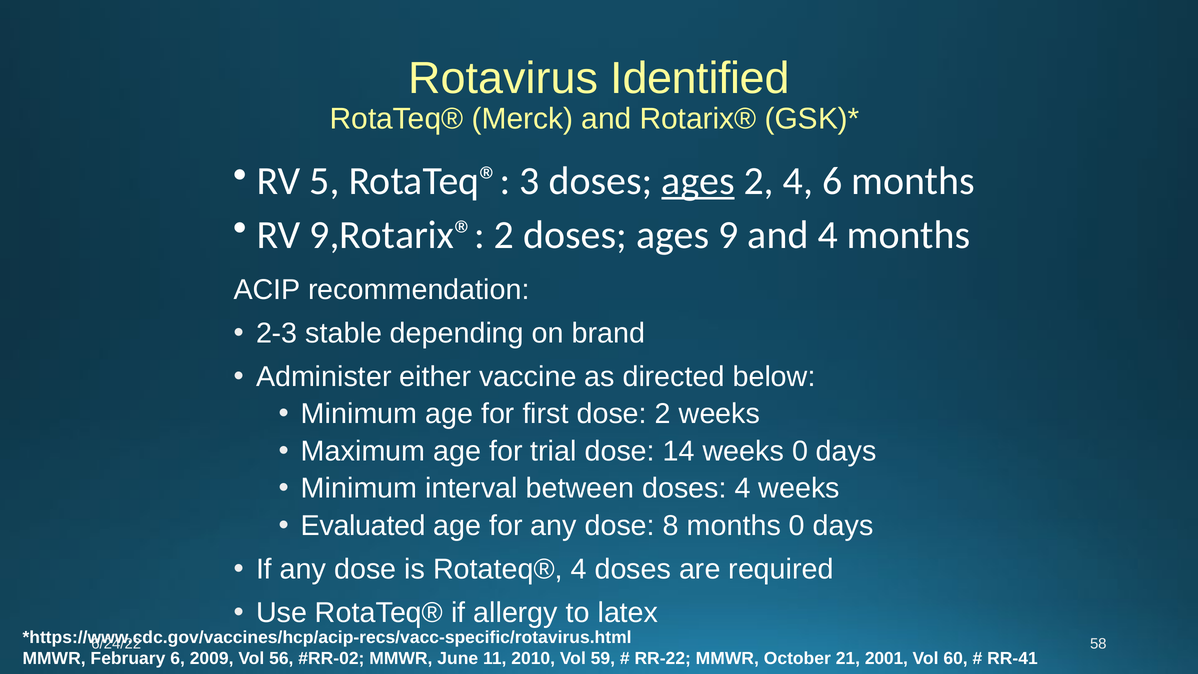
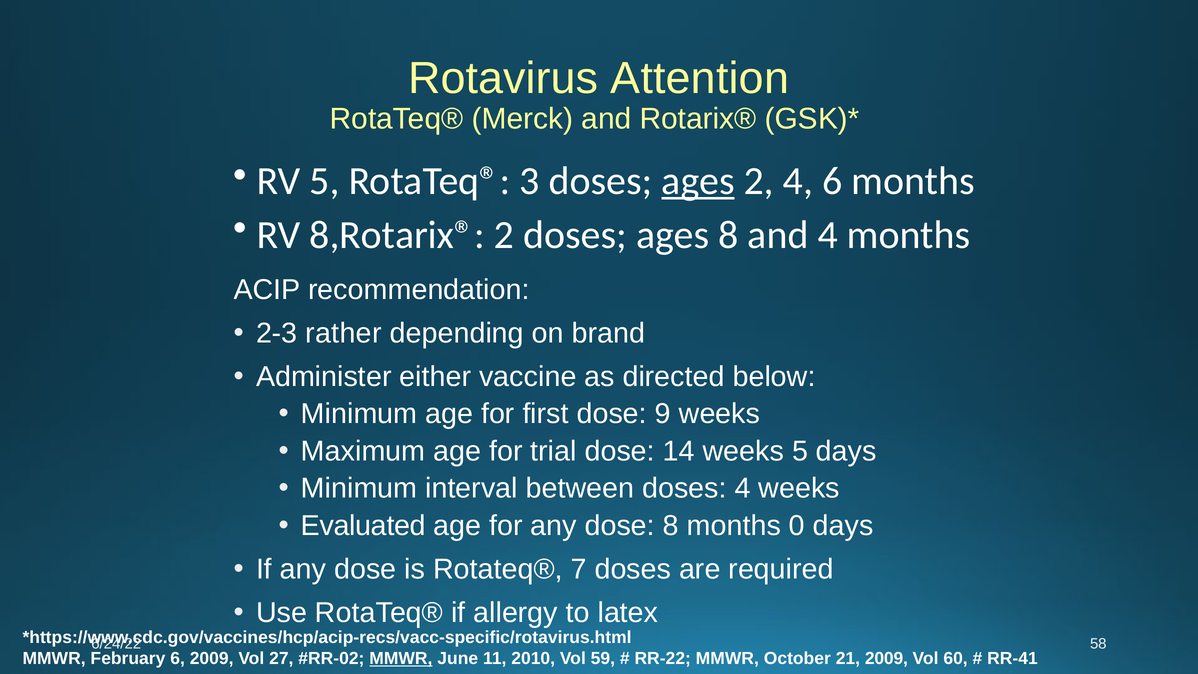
Identified: Identified -> Attention (700, 78)
9,Rotarix®: 9,Rotarix® -> 8,Rotarix® (397, 235)
ages 9: 9 -> 8 (728, 235)
stable: stable -> rather (344, 333)
dose 2: 2 -> 9 (663, 414)
weeks 0: 0 -> 5 (800, 451)
Rotateq® 4: 4 -> 7 (579, 569)
56: 56 -> 27 (281, 658)
MMWR underline: none -> present (401, 658)
21 2001: 2001 -> 2009 (886, 658)
